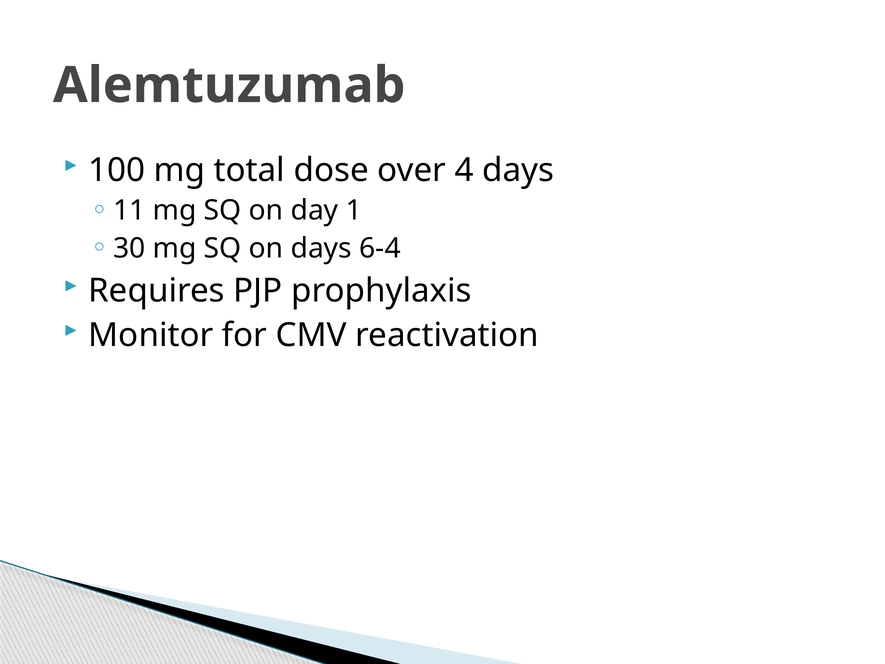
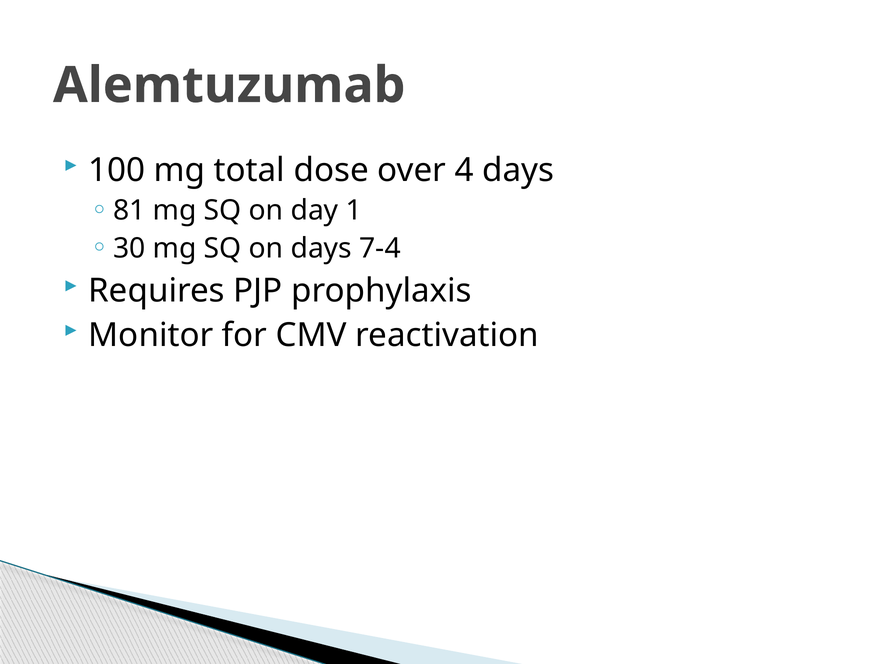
11: 11 -> 81 (129, 210)
6-4: 6-4 -> 7-4 (380, 248)
